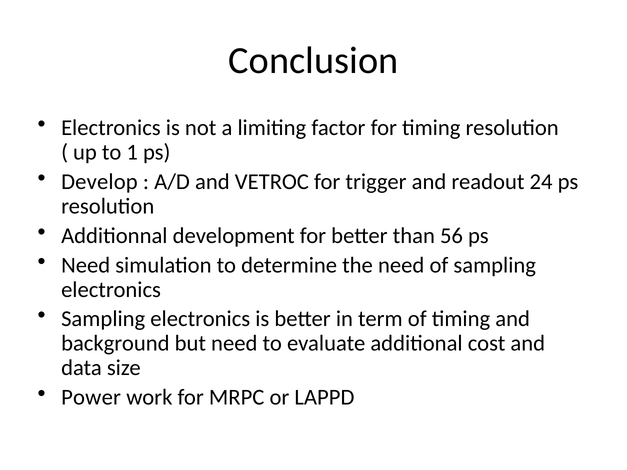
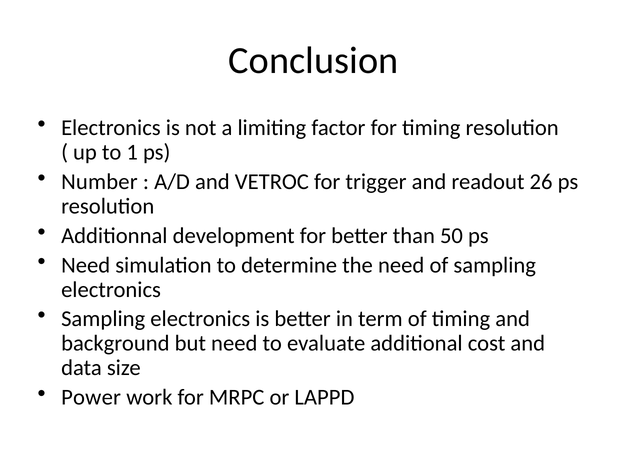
Develop: Develop -> Number (99, 182)
24: 24 -> 26 (541, 182)
56: 56 -> 50 (451, 236)
